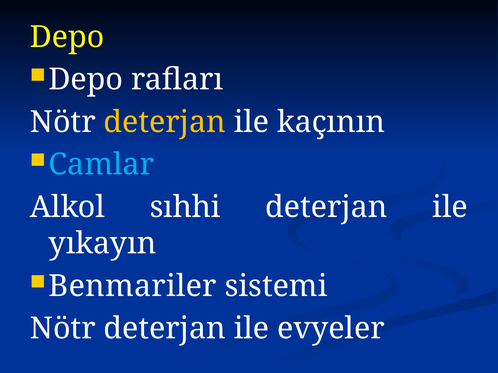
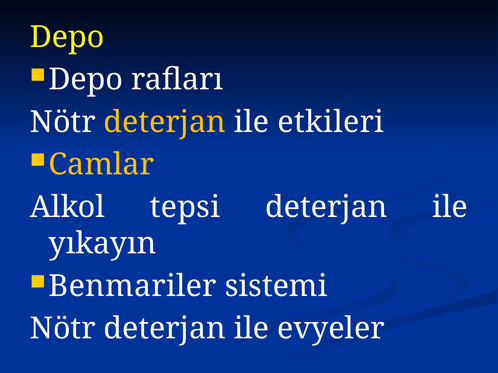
kaçının: kaçının -> etkileri (331, 122)
Camlar colour: light blue -> yellow (101, 165)
sıhhi: sıhhi -> tepsi (185, 207)
